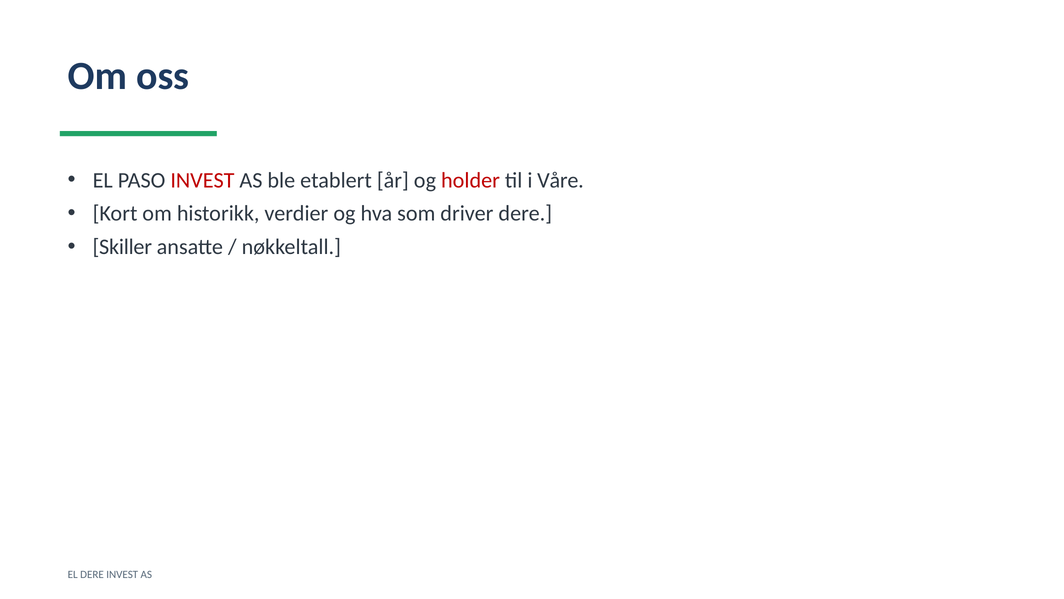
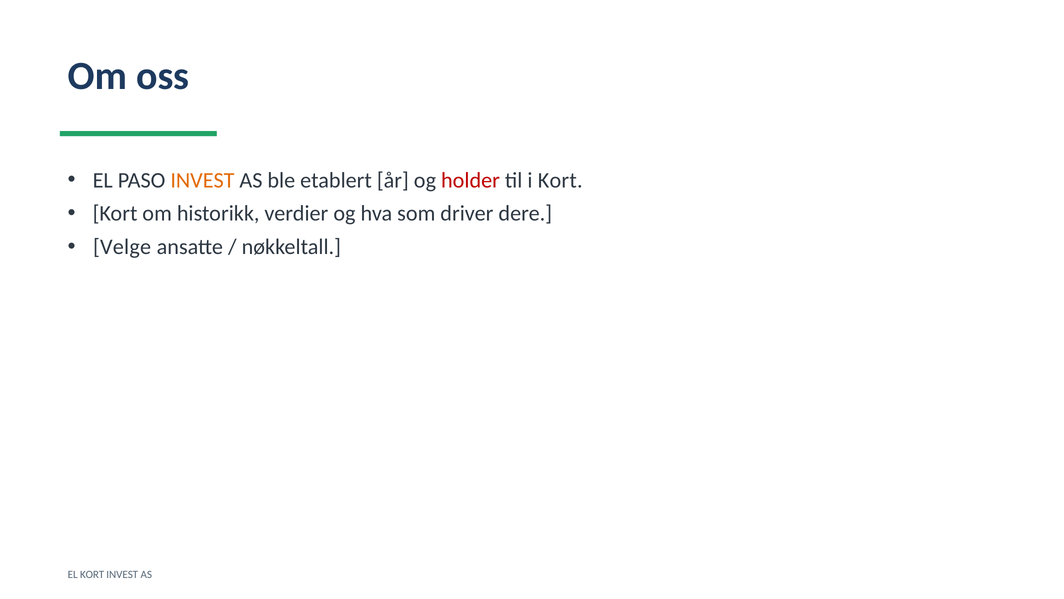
INVEST colour: red -> orange (202, 180)
i Våre: Våre -> Kort (560, 180)
Skiller: Skiller -> Velge (122, 247)
EL DERE: DERE -> KORT (92, 574)
